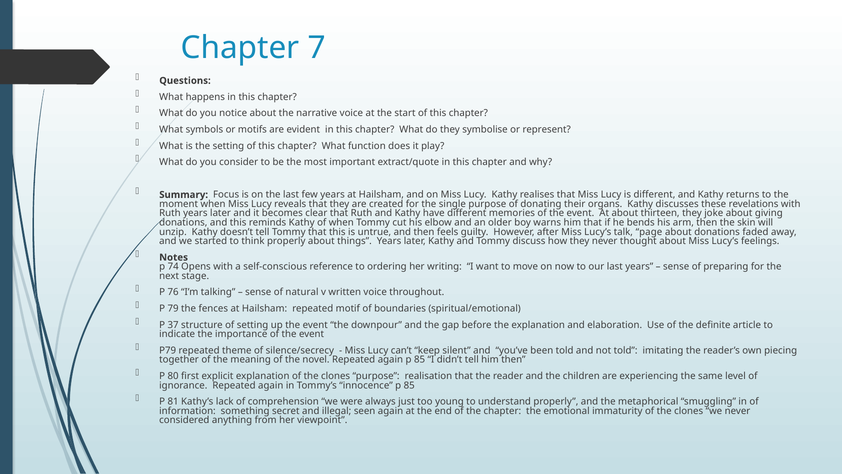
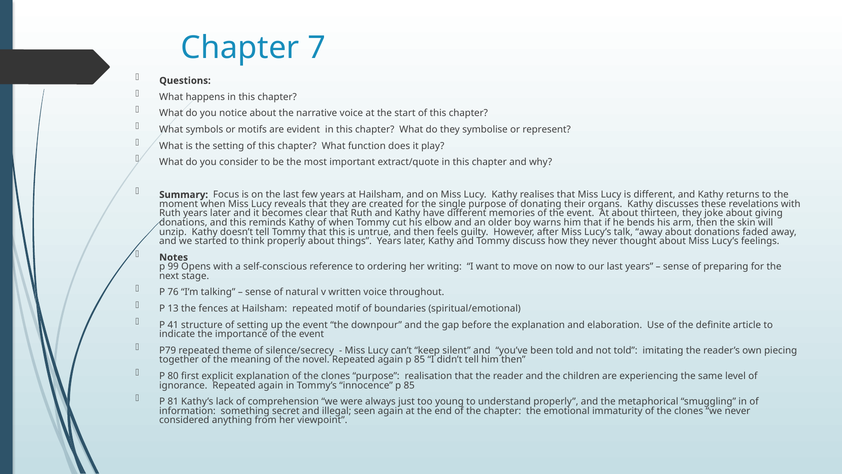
talk page: page -> away (649, 232)
74: 74 -> 99 (173, 266)
79: 79 -> 13 (173, 308)
37: 37 -> 41 (173, 325)
